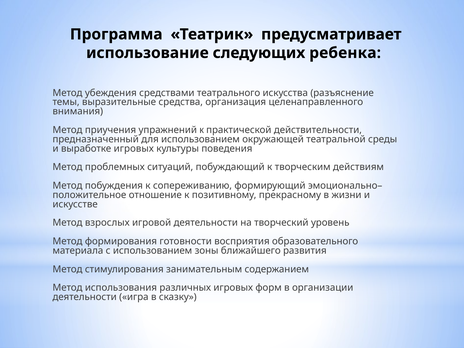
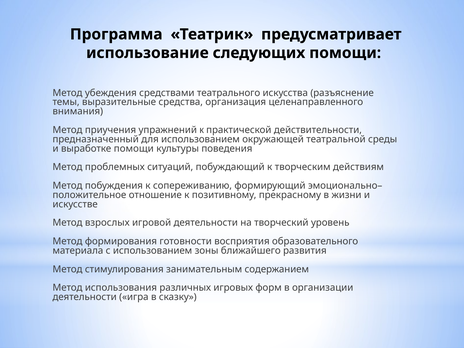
следующих ребенка: ребенка -> помощи (345, 53)
выработке игровых: игровых -> помощи (134, 149)
